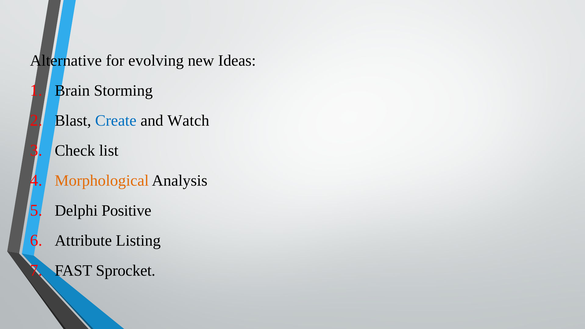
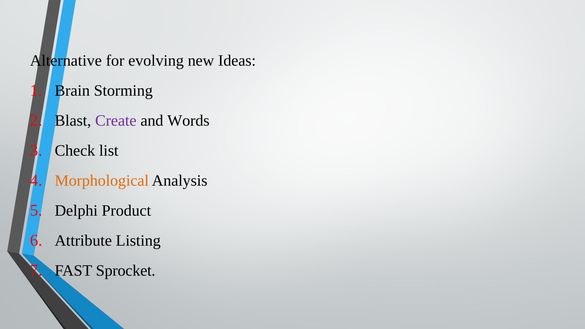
Create colour: blue -> purple (116, 121)
Watch: Watch -> Words (188, 121)
Positive: Positive -> Product (126, 211)
